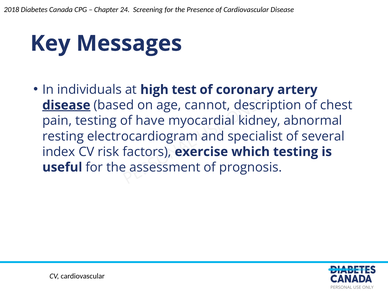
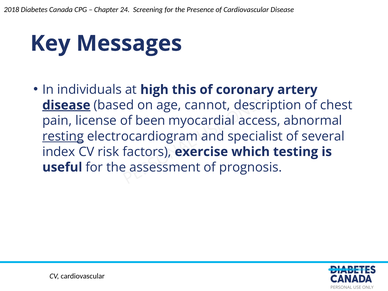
test: test -> this (184, 90)
pain testing: testing -> license (96, 121)
have: have -> been (150, 121)
kidney: kidney -> access (259, 121)
resting underline: none -> present (63, 136)
